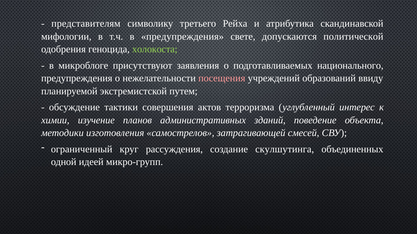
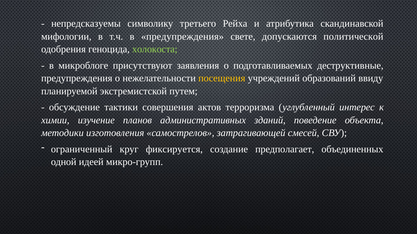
представителям: представителям -> непредсказуемы (86, 24)
национального: национального -> деструктивные (350, 66)
посещения colour: pink -> yellow (222, 78)
рассуждения: рассуждения -> фиксируется (174, 150)
скулшутинга: скулшутинга -> предполагает (285, 150)
